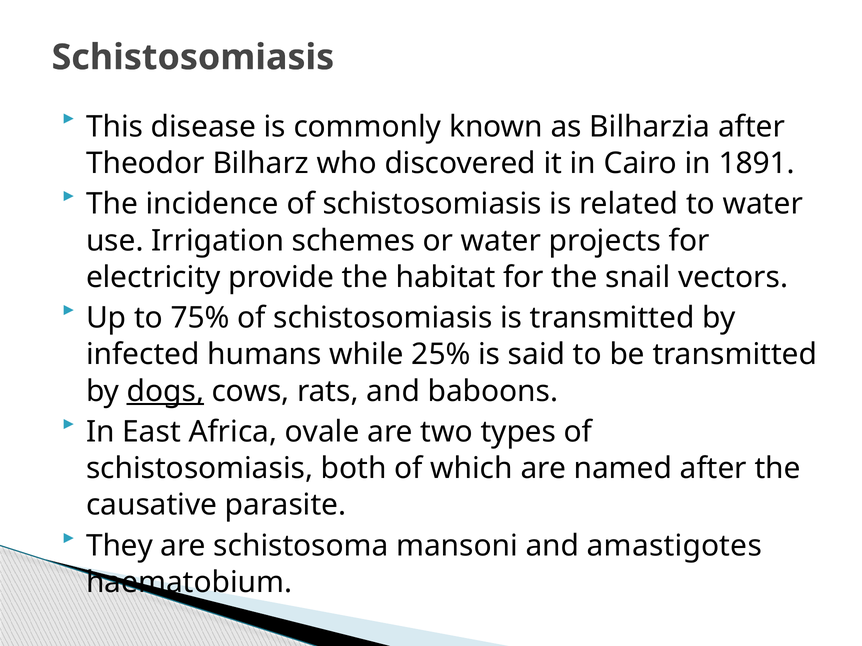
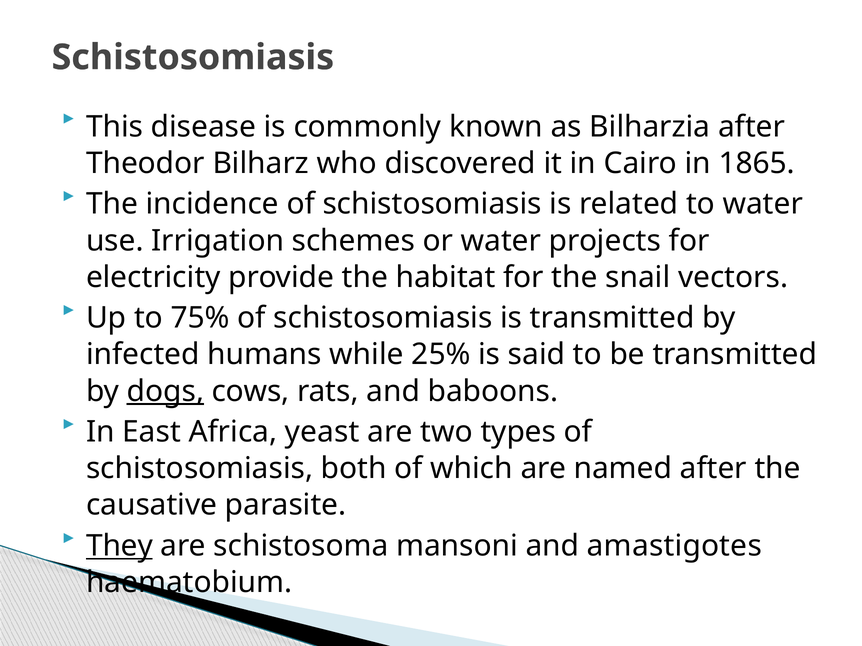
1891: 1891 -> 1865 (757, 163)
ovale: ovale -> yeast (322, 432)
They underline: none -> present (119, 546)
